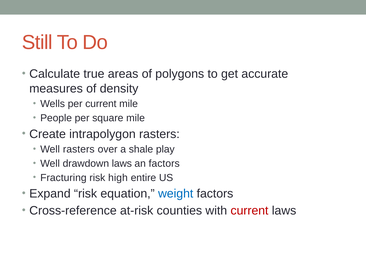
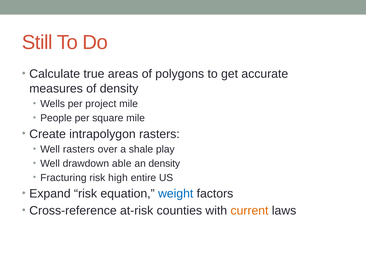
per current: current -> project (101, 104)
drawdown laws: laws -> able (122, 164)
an factors: factors -> density (164, 164)
current colour: red -> orange (249, 211)
